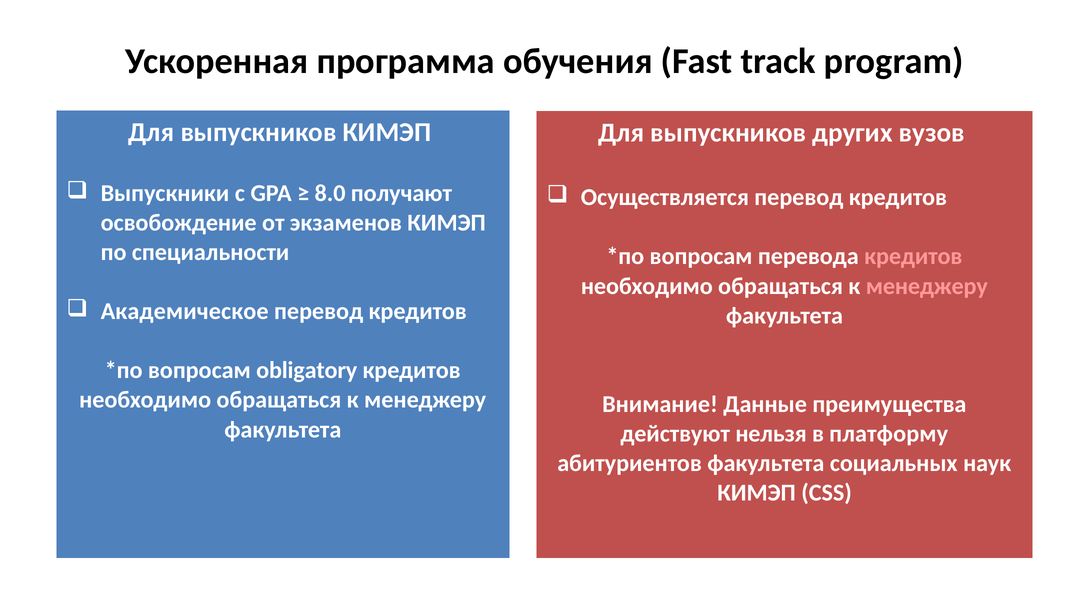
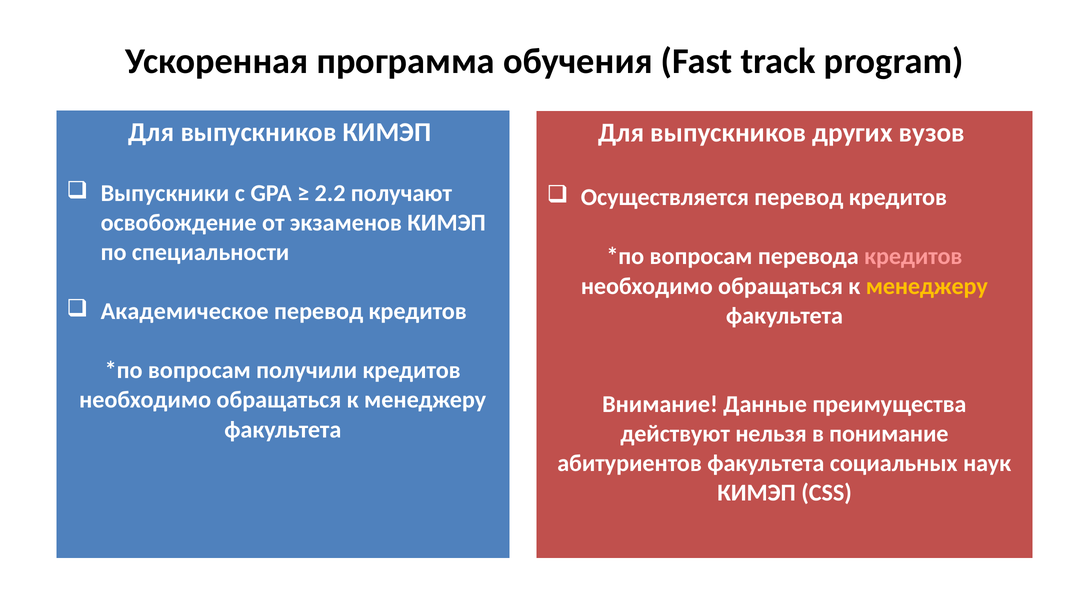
8.0: 8.0 -> 2.2 (330, 193)
менеджеру colour: pink -> yellow (927, 286)
obligatory: obligatory -> получили (307, 371)
платформу: платформу -> понимание (889, 434)
